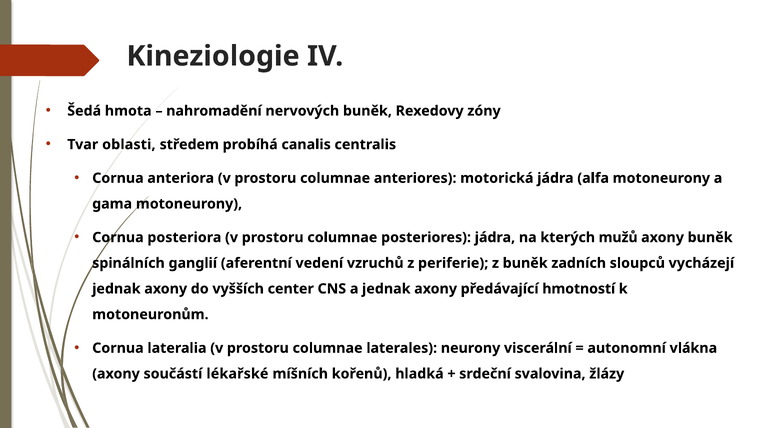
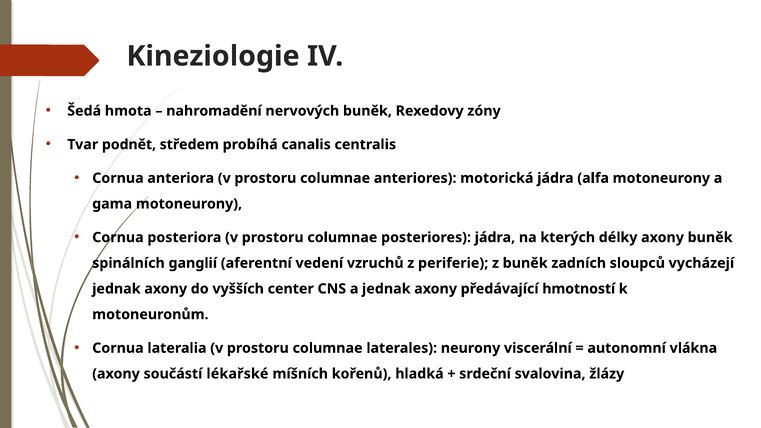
oblasti: oblasti -> podnět (129, 145)
mužů: mužů -> délky (618, 237)
